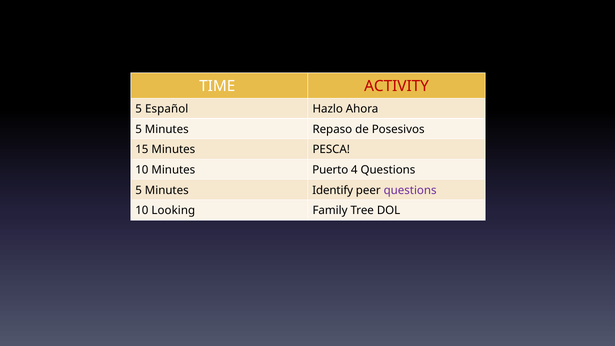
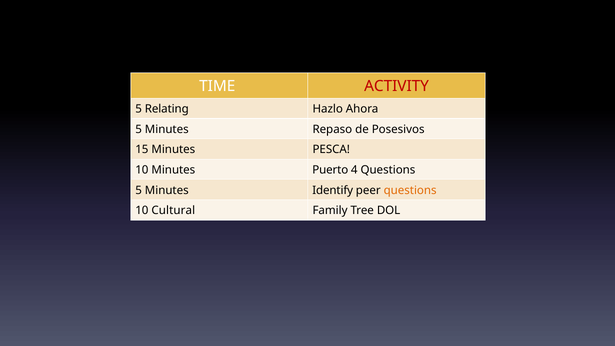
Español: Español -> Relating (167, 109)
questions colour: purple -> orange (410, 190)
Looking: Looking -> Cultural (173, 211)
